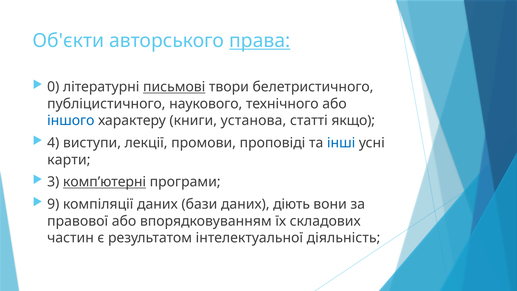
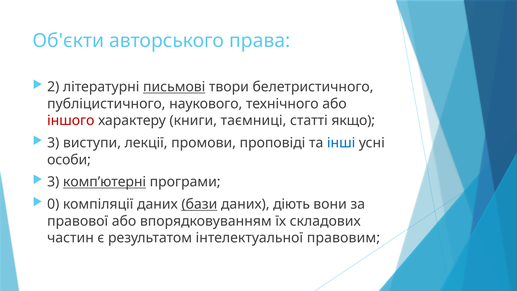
права underline: present -> none (260, 41)
0: 0 -> 2 (53, 87)
іншого colour: blue -> red (71, 121)
установа: установа -> таємниці (254, 121)
4: 4 -> 3 (53, 143)
карти: карти -> особи (69, 160)
9: 9 -> 0 (53, 204)
бази underline: none -> present (199, 204)
діяльність: діяльність -> правовим (343, 238)
